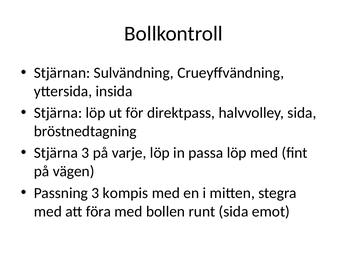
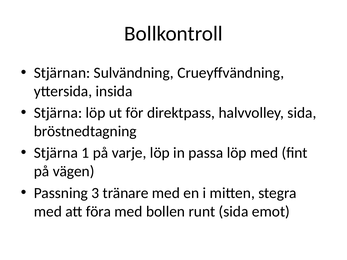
Stjärna 3: 3 -> 1 (85, 153)
kompis: kompis -> tränare (126, 193)
